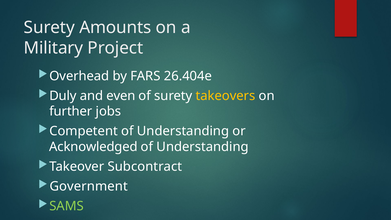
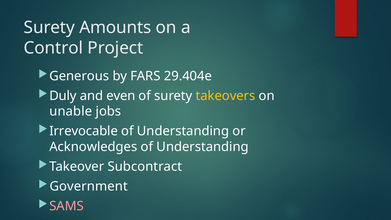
Military: Military -> Control (53, 48)
Overhead: Overhead -> Generous (79, 76)
26.404e: 26.404e -> 29.404e (188, 76)
further: further -> unable (71, 111)
Competent: Competent -> Irrevocable (84, 131)
Acknowledged: Acknowledged -> Acknowledges (93, 147)
SAMS colour: light green -> pink (67, 206)
